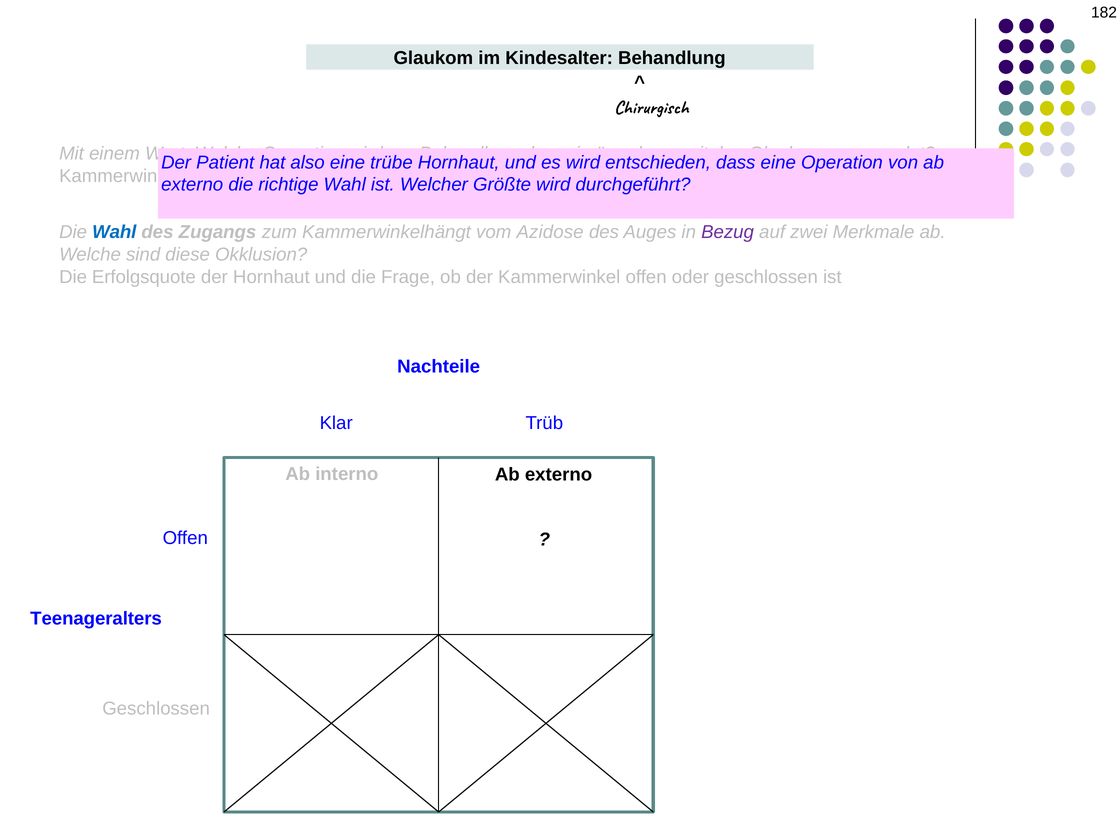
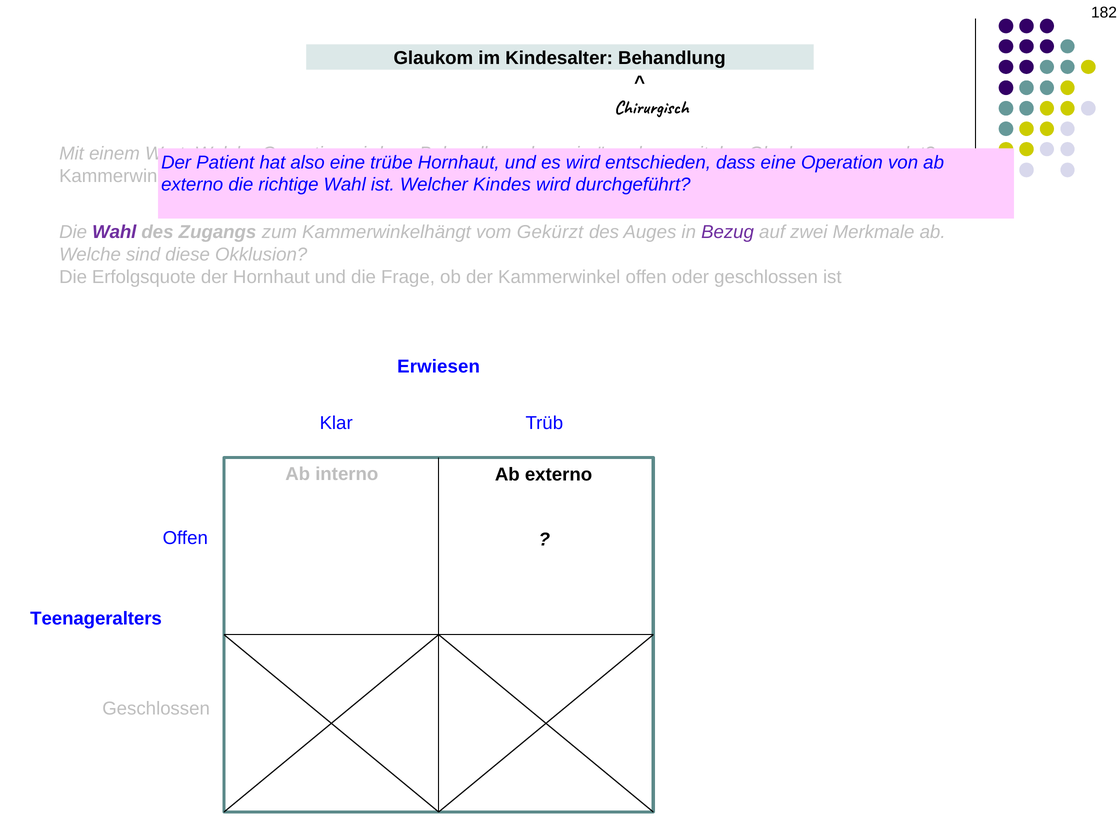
Größte: Größte -> Kindes (502, 185)
Wahl colour: blue -> purple (114, 232)
Azidose: Azidose -> Gekürzt (550, 232)
Nachteile: Nachteile -> Erwiesen (439, 367)
